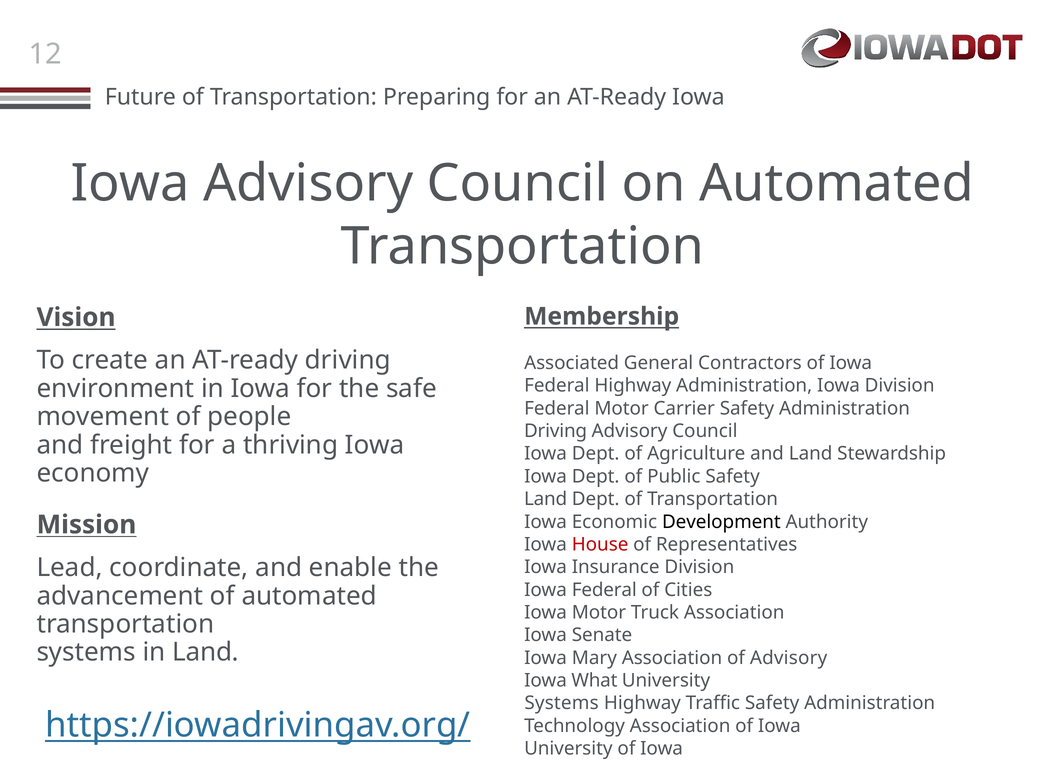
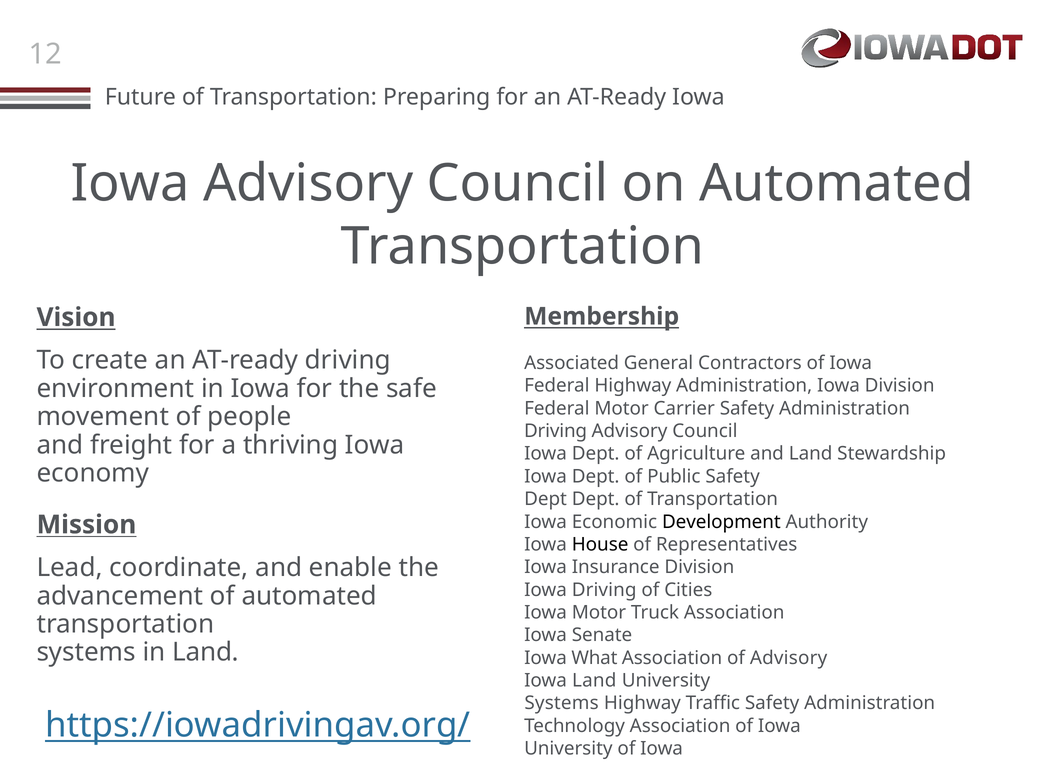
Land: Land -> Dept (546, 499)
House colour: red -> black (600, 544)
Federal: Federal -> Driving (604, 590)
Mary: Mary -> What (594, 658)
Iowa What: What -> Land (594, 680)
